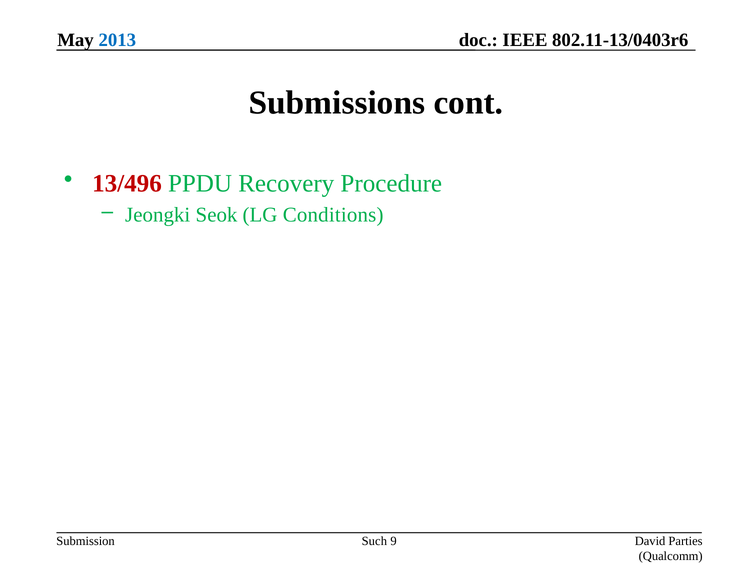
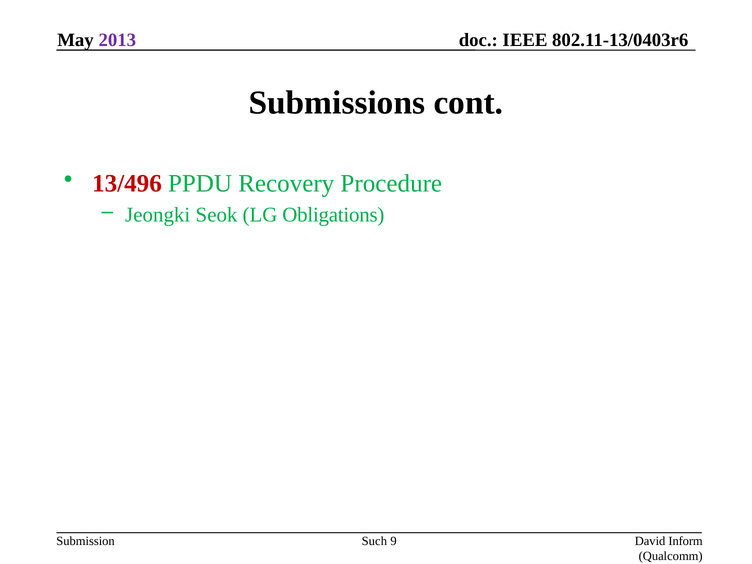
2013 colour: blue -> purple (117, 40)
Conditions: Conditions -> Obligations (333, 215)
Parties: Parties -> Inform (686, 541)
